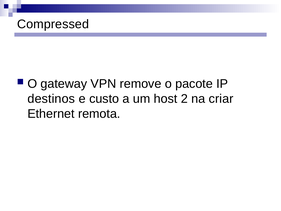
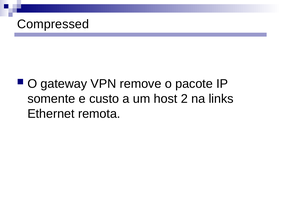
destinos: destinos -> somente (51, 99)
criar: criar -> links (221, 99)
